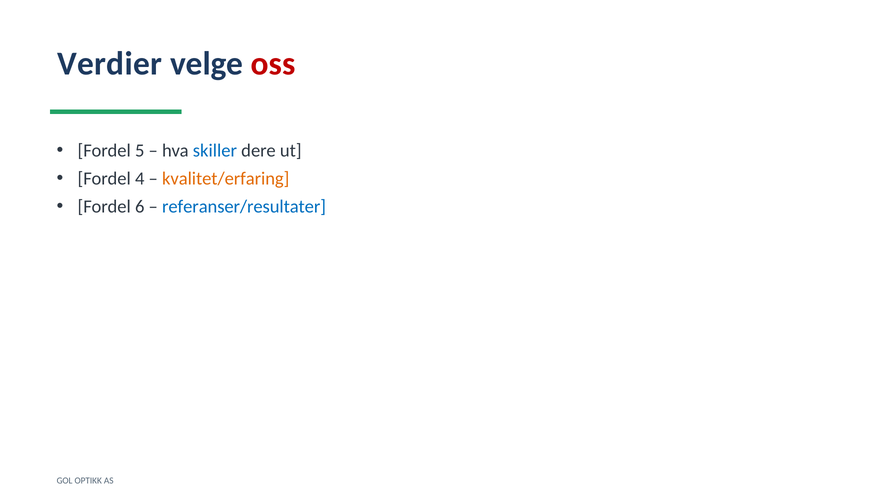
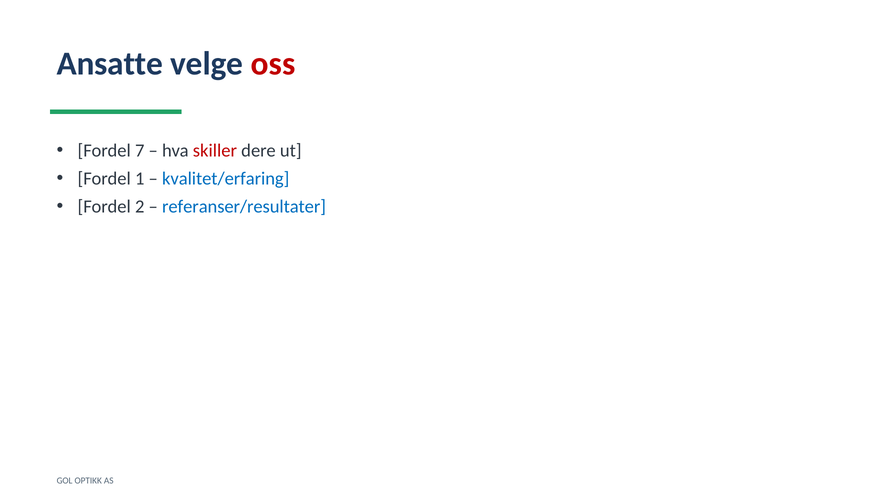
Verdier: Verdier -> Ansatte (110, 64)
5: 5 -> 7 (140, 151)
skiller colour: blue -> red (215, 151)
4: 4 -> 1 (140, 179)
kvalitet/erfaring colour: orange -> blue (226, 179)
6: 6 -> 2 (140, 207)
